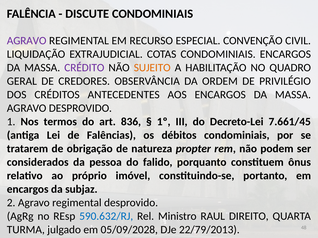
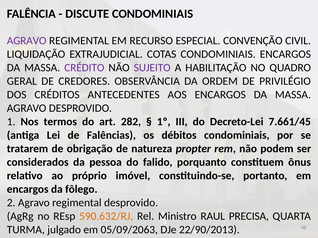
SUJEITO colour: orange -> purple (152, 68)
836: 836 -> 282 (131, 122)
subjaz: subjaz -> fôlego (81, 189)
590.632/RJ colour: blue -> orange (106, 217)
DIREITO: DIREITO -> PRECISA (249, 217)
05/09/2028: 05/09/2028 -> 05/09/2063 (129, 230)
22/79/2013: 22/79/2013 -> 22/90/2013 (209, 230)
